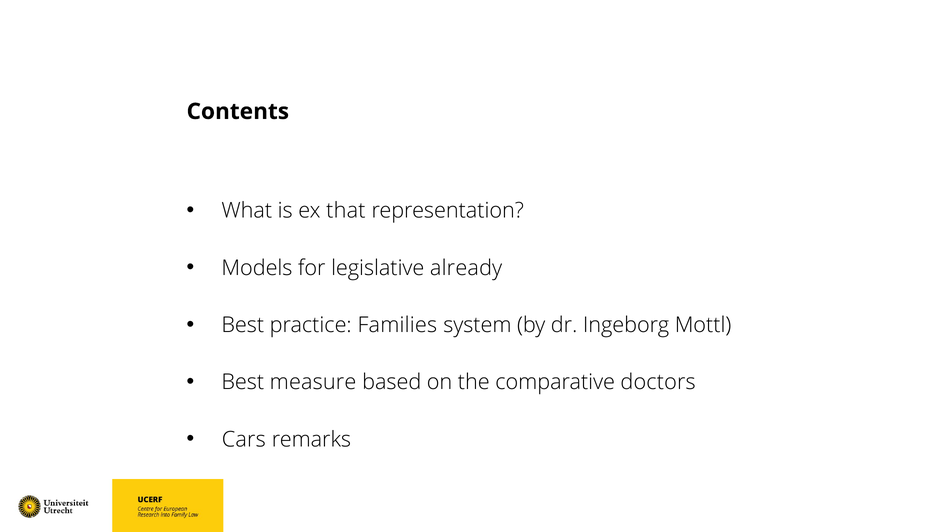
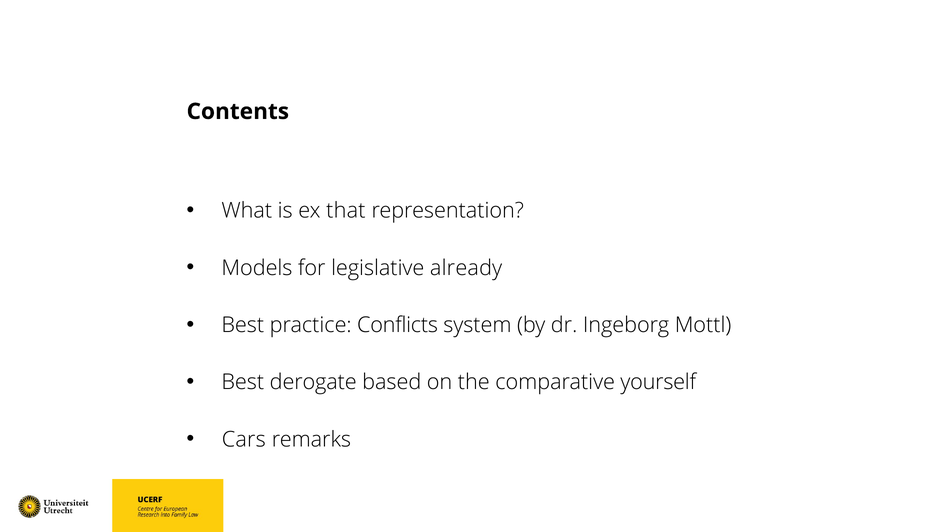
Families: Families -> Conflicts (398, 325)
measure: measure -> derogate (313, 382)
doctors: doctors -> yourself (658, 382)
